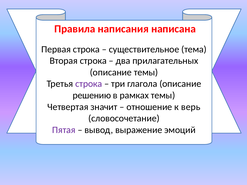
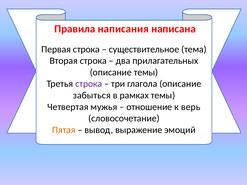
решению: решению -> забыться (92, 95)
значит: значит -> мужья (104, 107)
Пятая colour: purple -> orange (64, 130)
